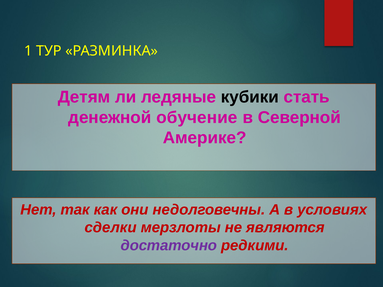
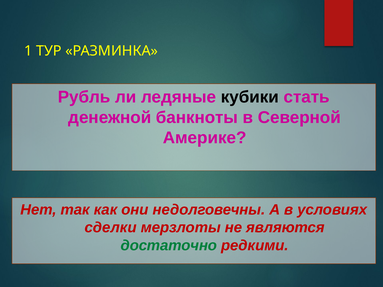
Детям: Детям -> Рубль (84, 97)
обучение: обучение -> банкноты (197, 118)
достаточно colour: purple -> green (169, 246)
